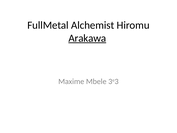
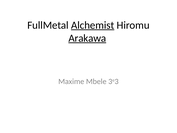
Alchemist underline: none -> present (93, 25)
